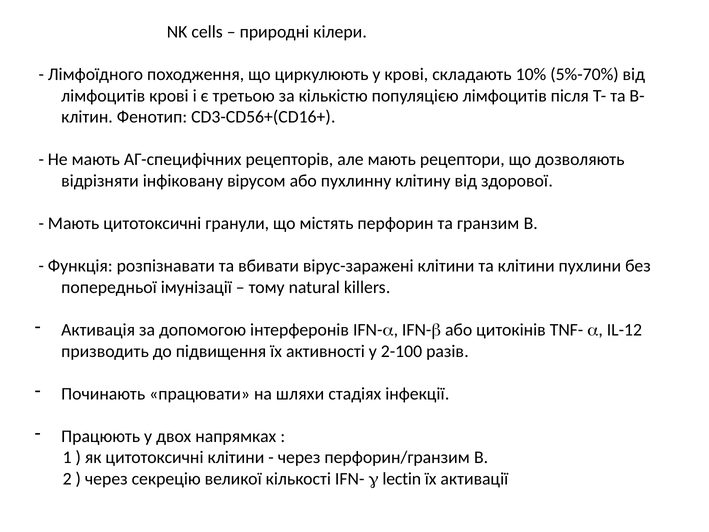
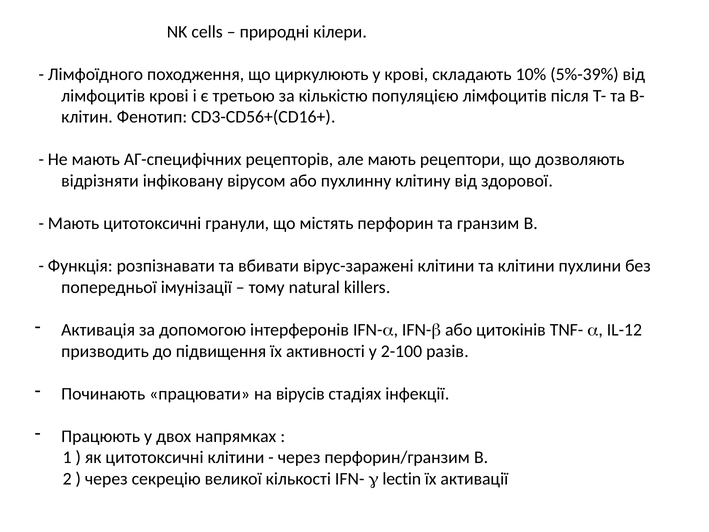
5%-70%: 5%-70% -> 5%-39% (584, 74)
шляхи: шляхи -> вірусів (300, 394)
